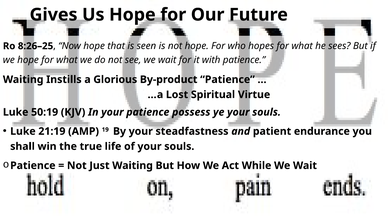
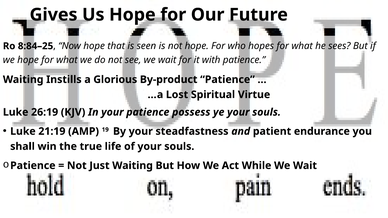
8:26–25: 8:26–25 -> 8:84–25 (36, 46)
50:19: 50:19 -> 26:19 (45, 112)
